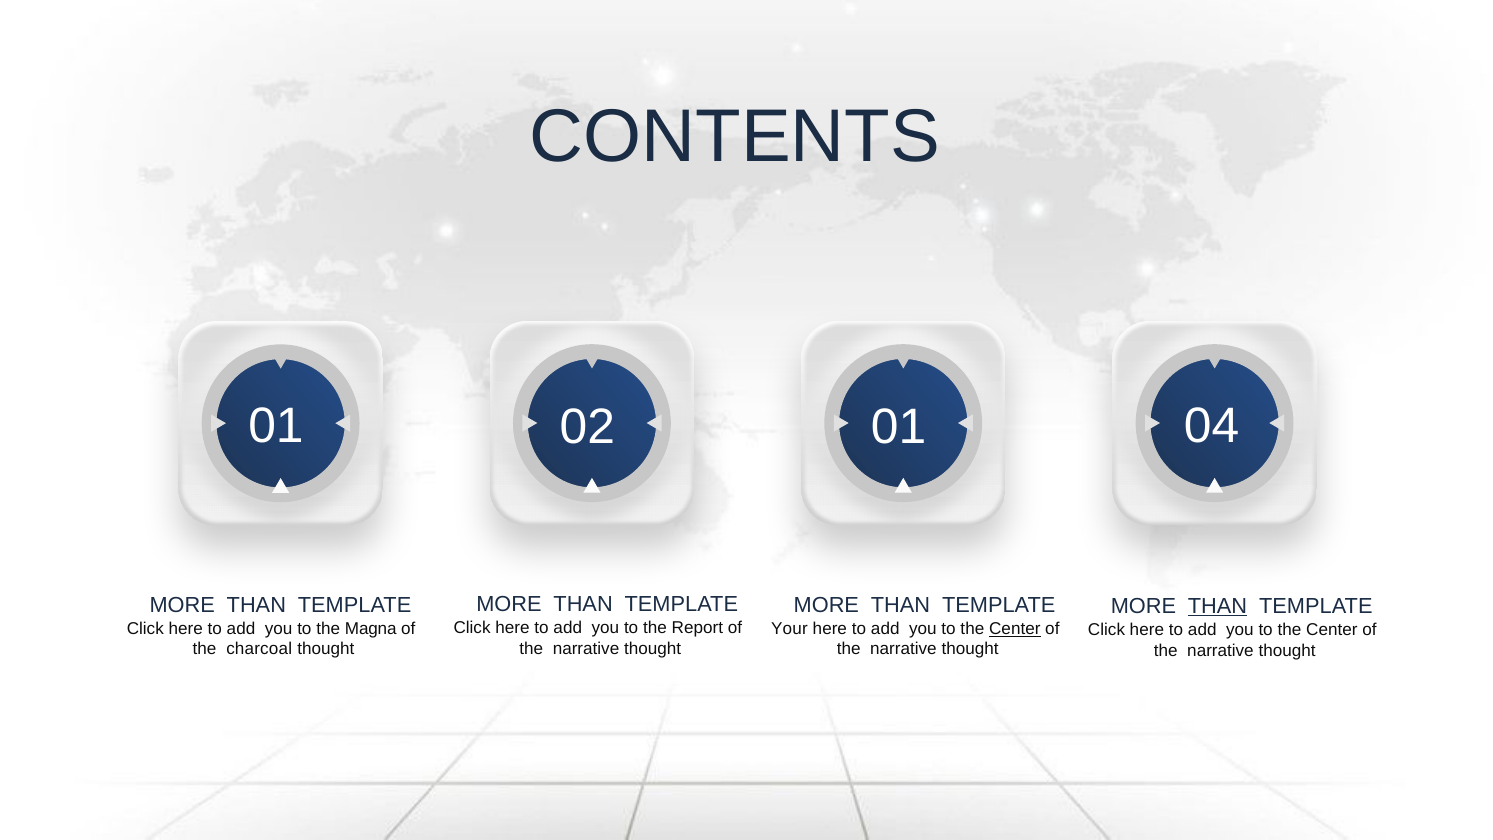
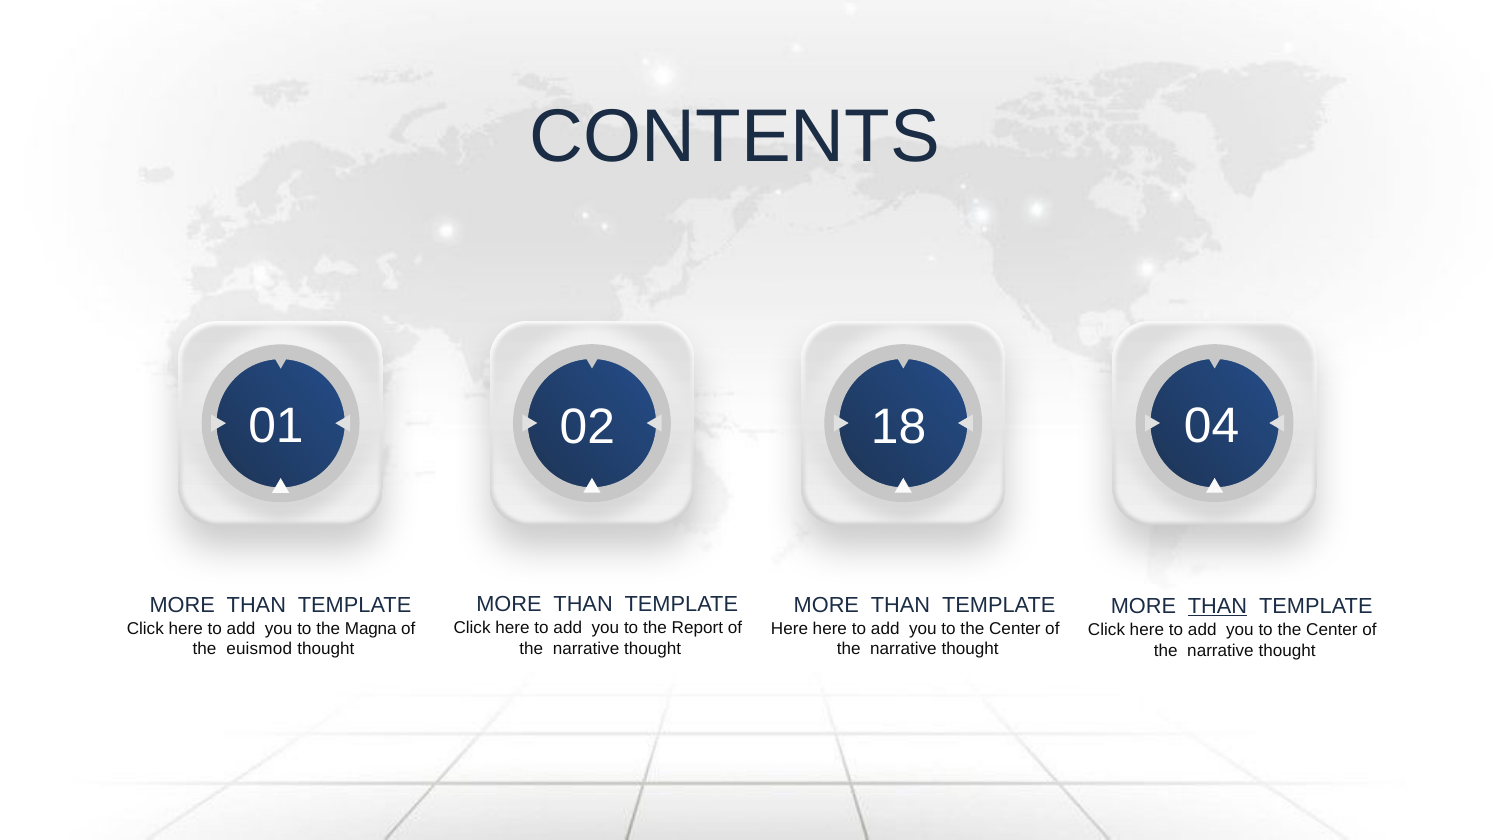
02 01: 01 -> 18 (899, 427)
Your: Your -> Here (789, 629)
Center underline: present -> none (1015, 629)
charcoal: charcoal -> euismod (259, 649)
